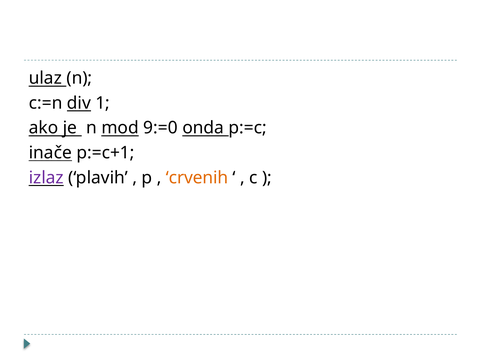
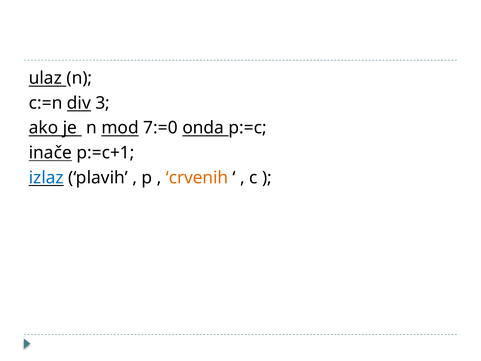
1: 1 -> 3 (103, 103)
9:=0: 9:=0 -> 7:=0 (161, 128)
izlaz colour: purple -> blue (46, 178)
